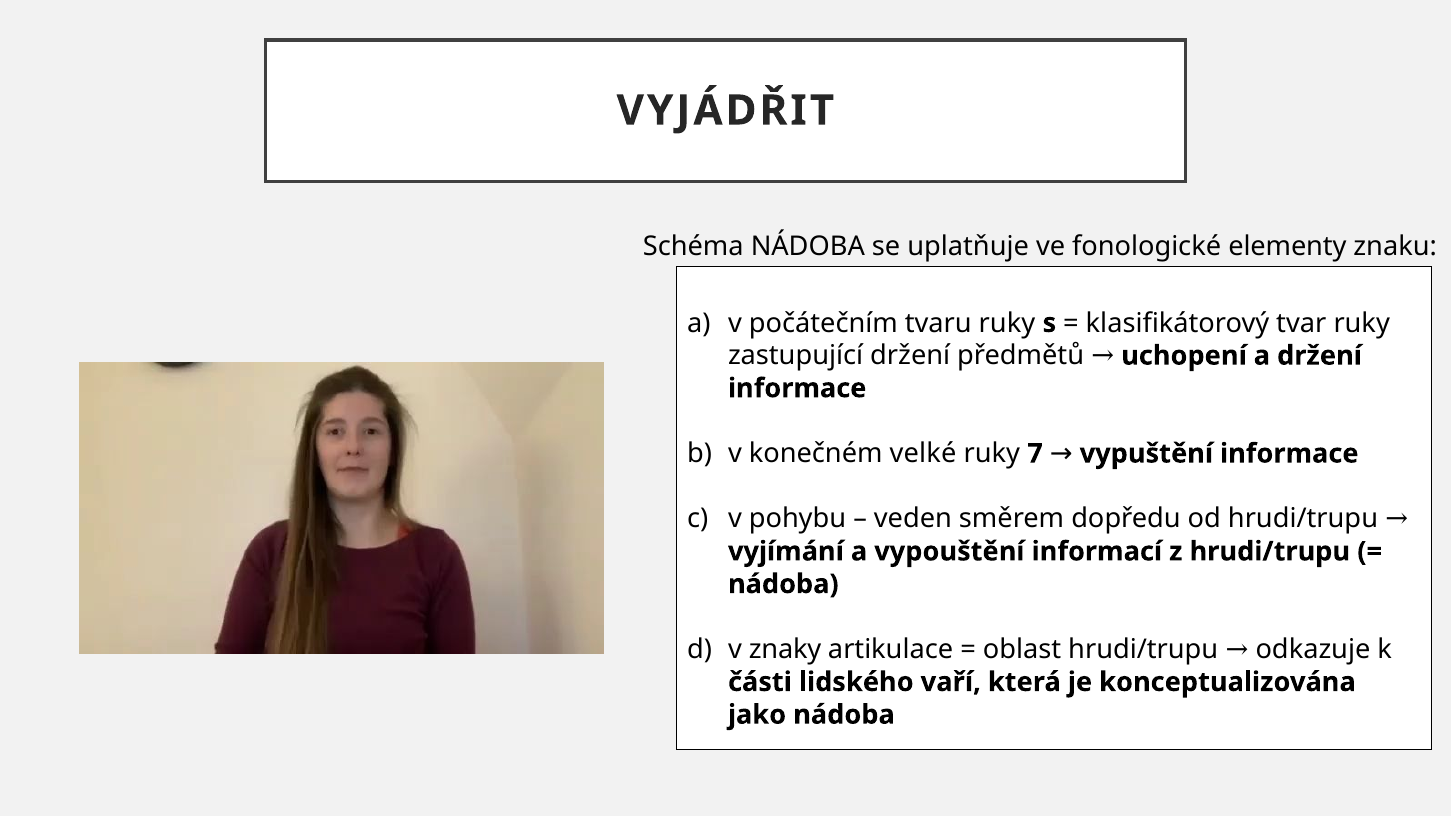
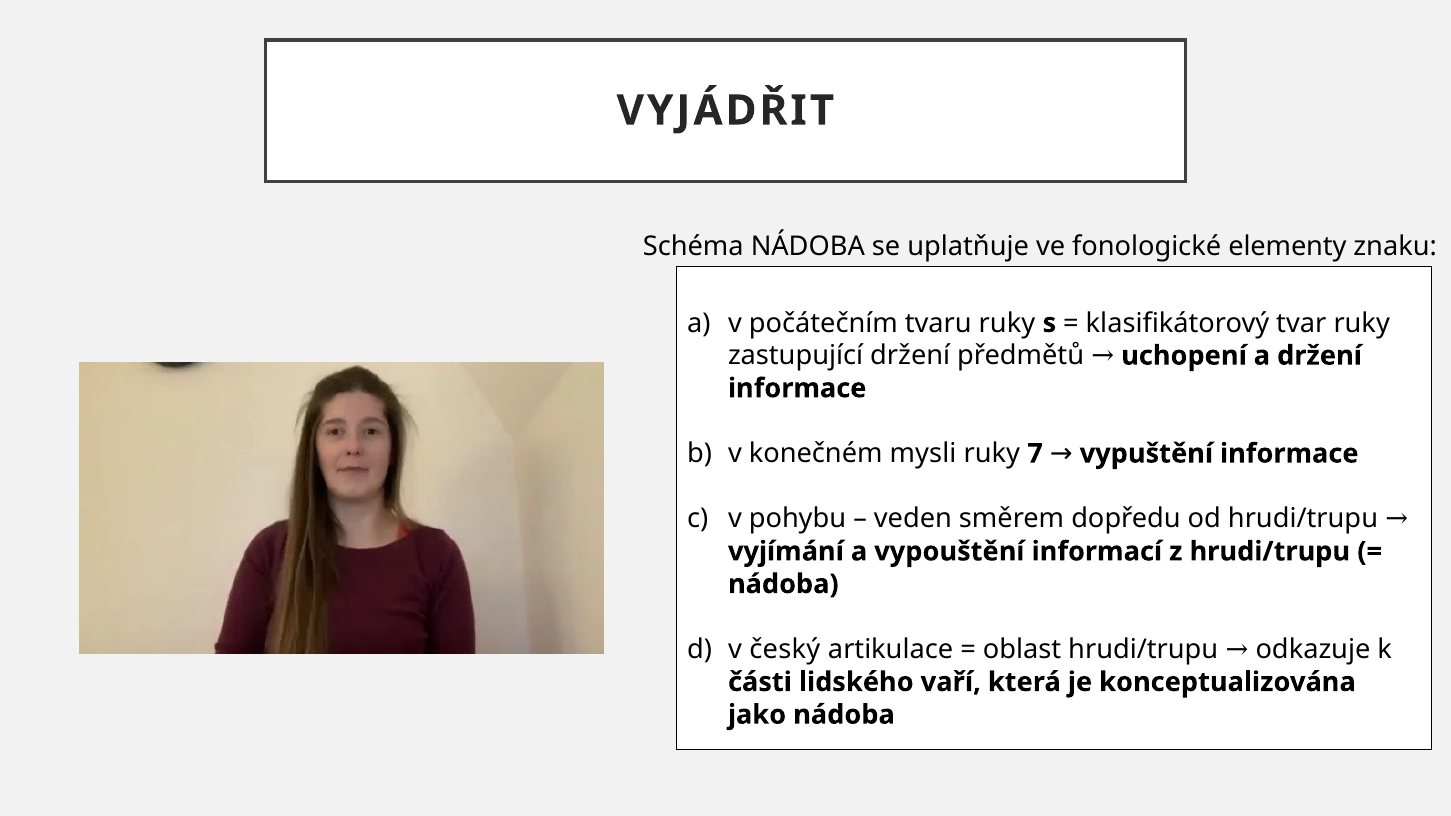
velké: velké -> mysli (923, 454)
znaky: znaky -> český (785, 650)
